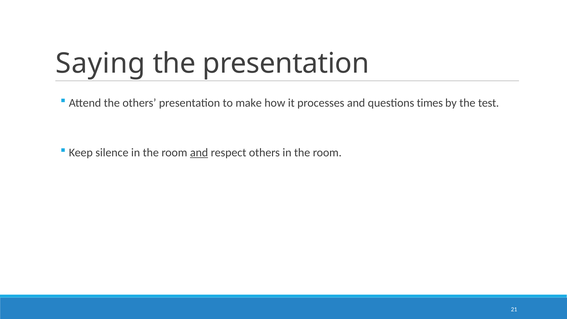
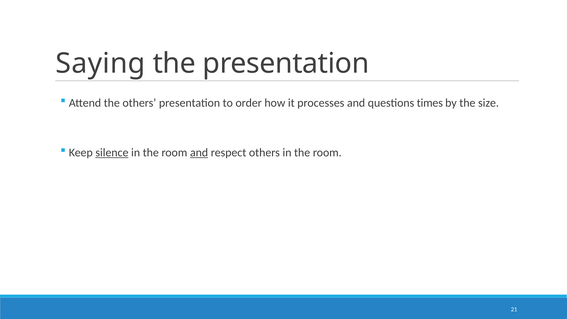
make: make -> order (249, 103)
test: test -> size (489, 103)
silence underline: none -> present (112, 153)
